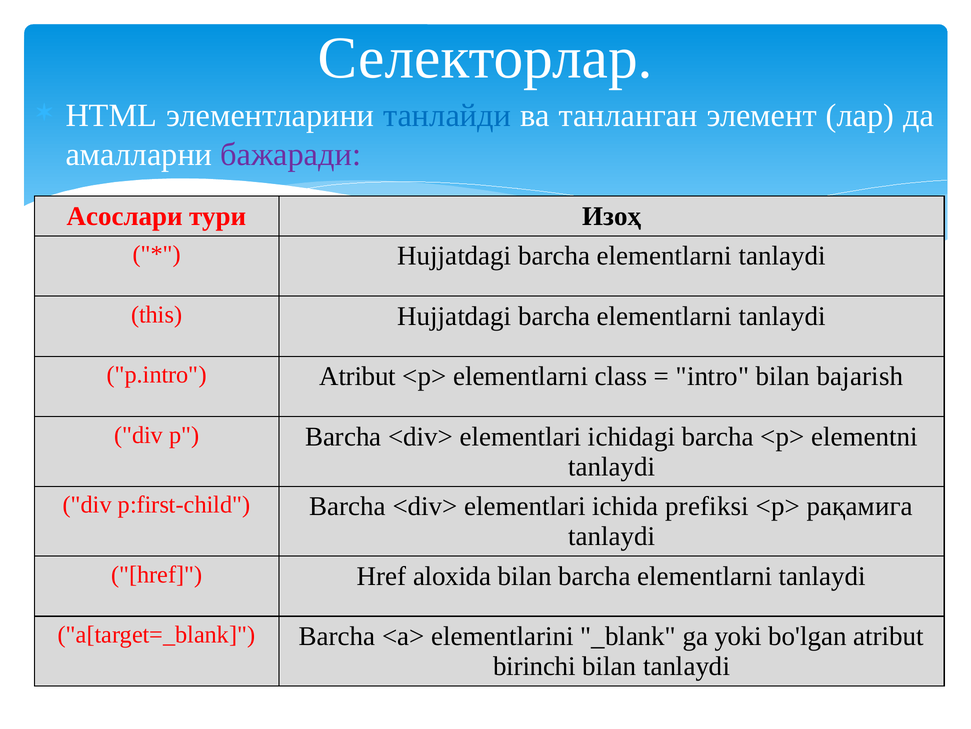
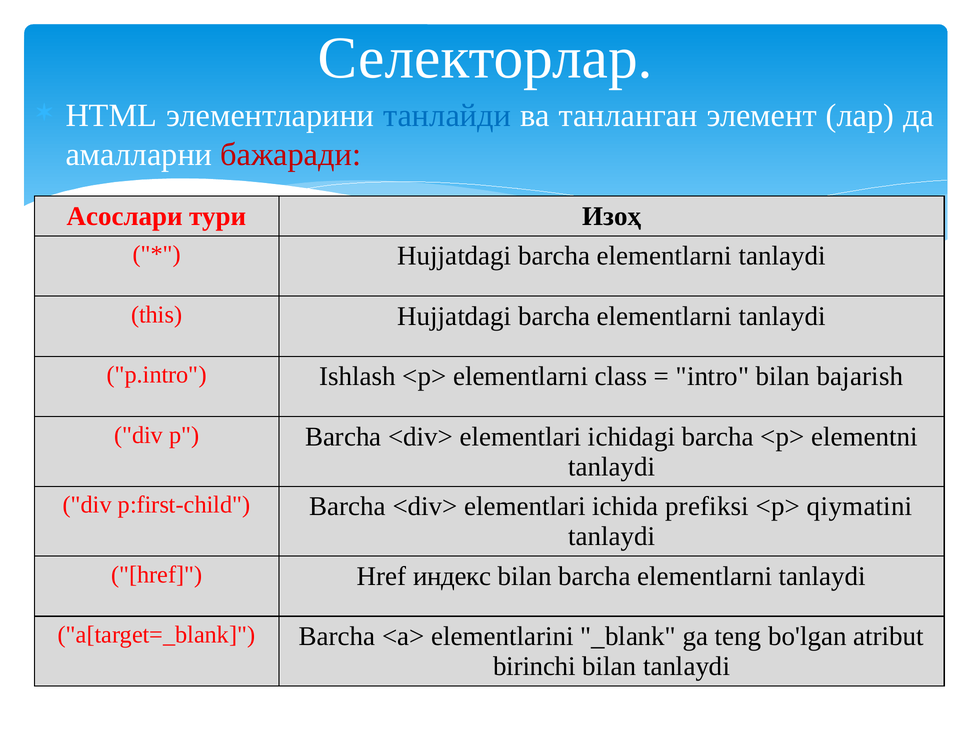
бажаради colour: purple -> red (291, 154)
p.intro Atribut: Atribut -> Ishlash (357, 376)
рақамига: рақамига -> qiymatini (860, 506)
aloxida: aloxida -> индекс (452, 576)
yoki: yoki -> tеng (738, 636)
